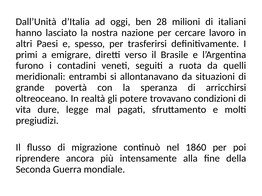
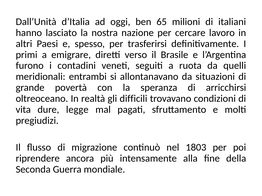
28: 28 -> 65 (162, 22)
potere: potere -> difficili (133, 99)
1860: 1860 -> 1803 (196, 148)
